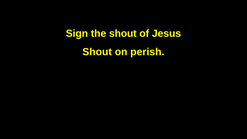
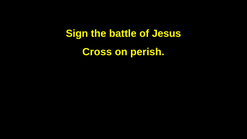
the shout: shout -> battle (123, 33)
Shout: Shout -> Cross (97, 52)
